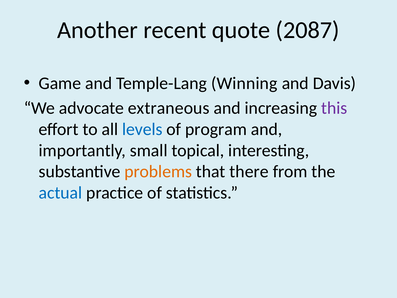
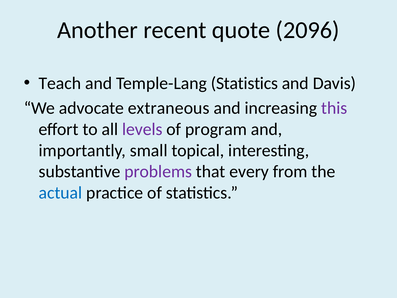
2087: 2087 -> 2096 (308, 30)
Game: Game -> Teach (60, 83)
Temple-Lang Winning: Winning -> Statistics (244, 83)
levels colour: blue -> purple (142, 129)
problems colour: orange -> purple (158, 171)
there: there -> every (249, 171)
